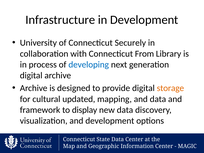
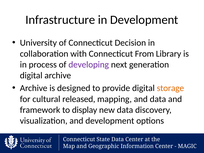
Securely: Securely -> Decision (130, 43)
developing colour: blue -> purple (89, 65)
updated: updated -> released (79, 99)
